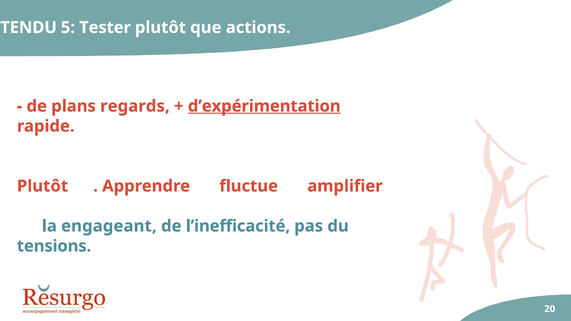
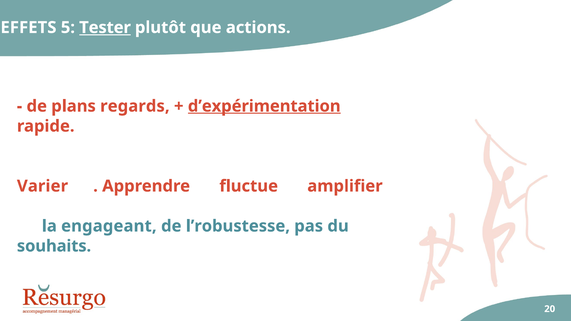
TENDU: TENDU -> EFFETS (28, 28)
Tester underline: none -> present (105, 28)
Plutôt: Plutôt -> Varier (42, 186)
l’inefficacité: l’inefficacité -> l’robustesse (238, 226)
tensions: tensions -> souhaits (54, 246)
